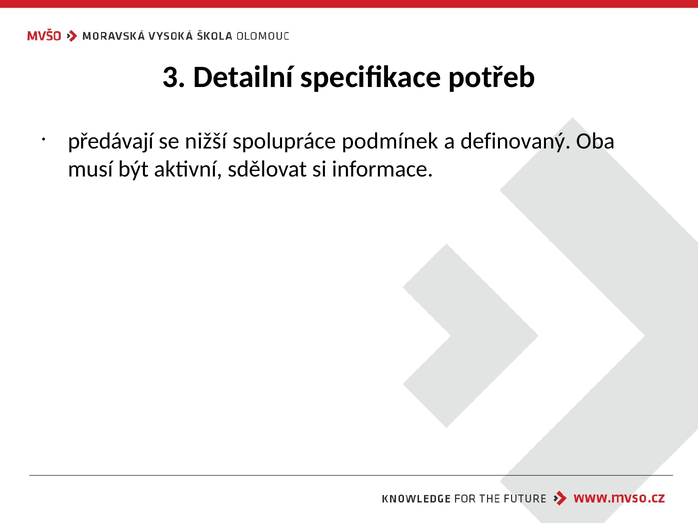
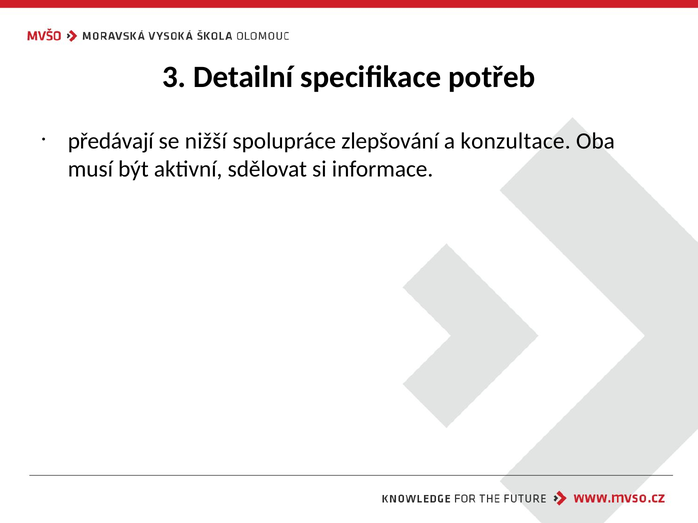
podmínek: podmínek -> zlepšování (390, 141)
definovaný: definovaný -> konzultace (516, 141)
